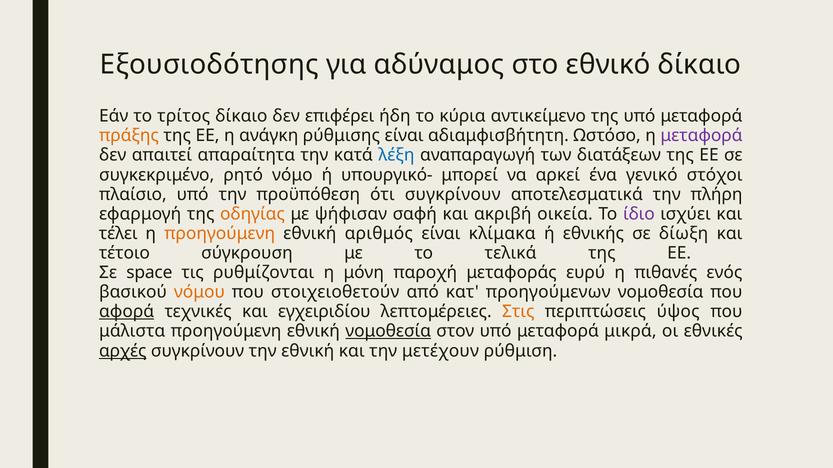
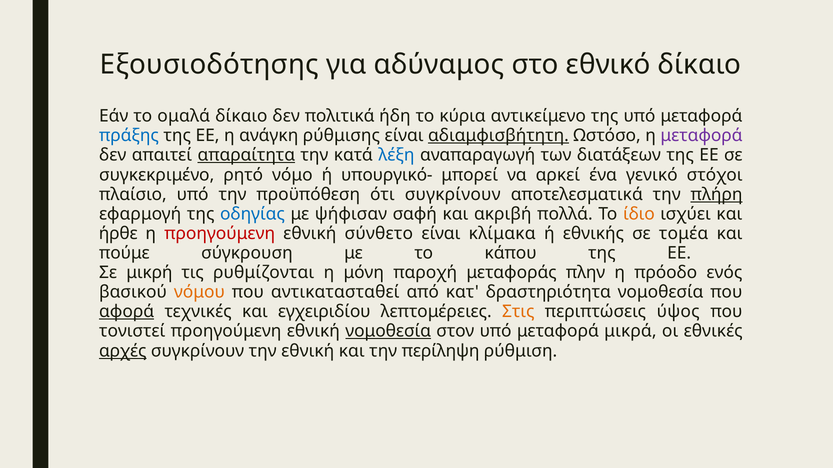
τρίτος: τρίτος -> ομαλά (184, 116)
επιφέρει: επιφέρει -> πολιτικά (340, 116)
πράξης colour: orange -> blue (129, 136)
αδιαμφισβήτητη underline: none -> present (498, 136)
απαραίτητα underline: none -> present (246, 155)
πλήρη underline: none -> present (717, 195)
οδηγίας colour: orange -> blue (252, 214)
οικεία: οικεία -> πολλά (565, 214)
ίδιο colour: purple -> orange (639, 214)
τέλει: τέλει -> ήρθε (118, 234)
προηγούμενη colour: orange -> red (220, 234)
αριθμός: αριθμός -> σύνθετο (379, 234)
δίωξη: δίωξη -> τομέα (684, 234)
τέτοιο: τέτοιο -> πούμε (124, 253)
τελικά: τελικά -> κάπου (511, 253)
space: space -> μικρή (149, 273)
ευρύ: ευρύ -> πλην (586, 273)
πιθανές: πιθανές -> πρόοδο (666, 273)
στοιχειοθετούν: στοιχειοθετούν -> αντικατασταθεί (335, 292)
προηγούμενων: προηγούμενων -> δραστηριότητα (548, 292)
μάλιστα: μάλιστα -> τονιστεί (132, 332)
μετέχουν: μετέχουν -> περίληψη (441, 351)
